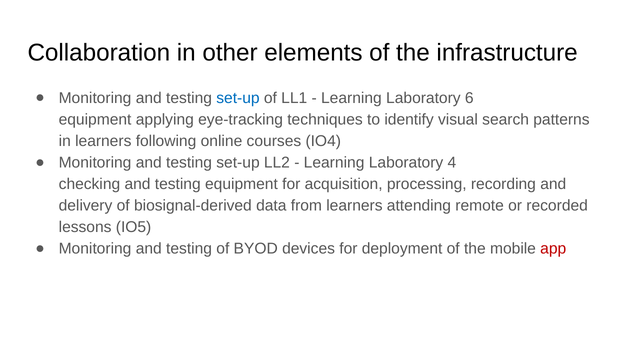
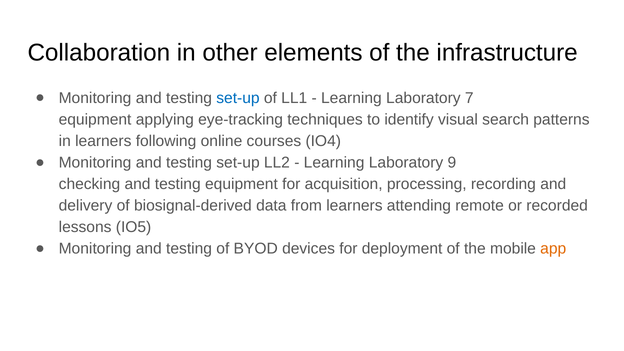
6: 6 -> 7 (469, 98)
4: 4 -> 9 (452, 163)
app colour: red -> orange (553, 249)
